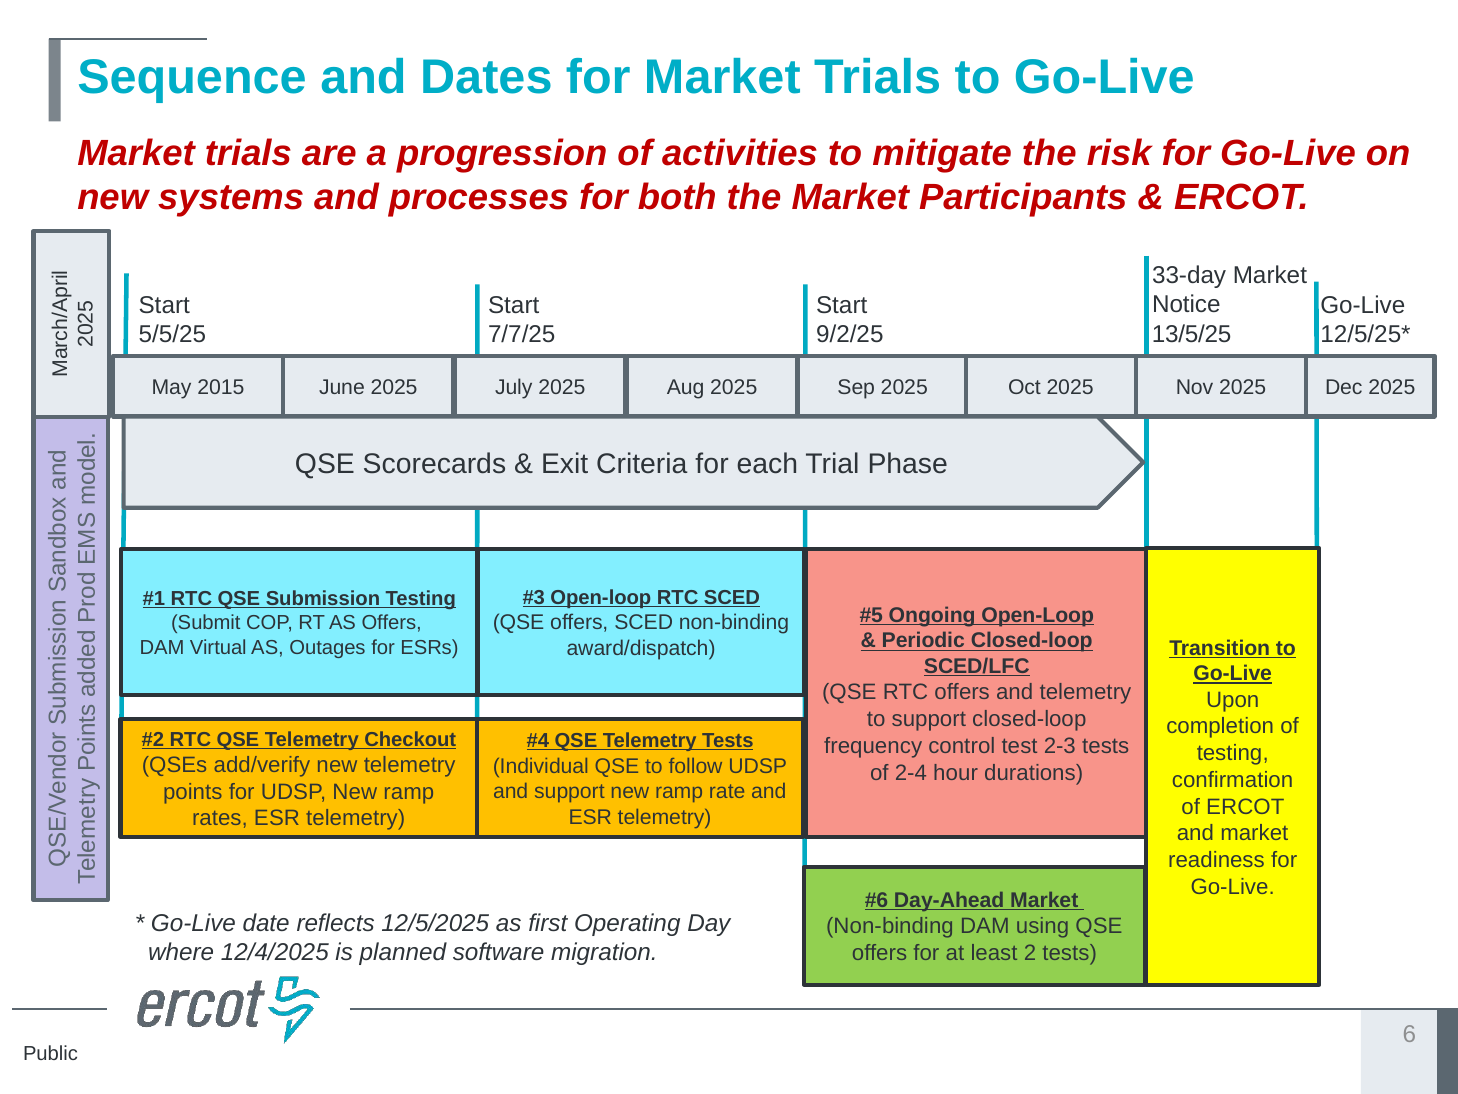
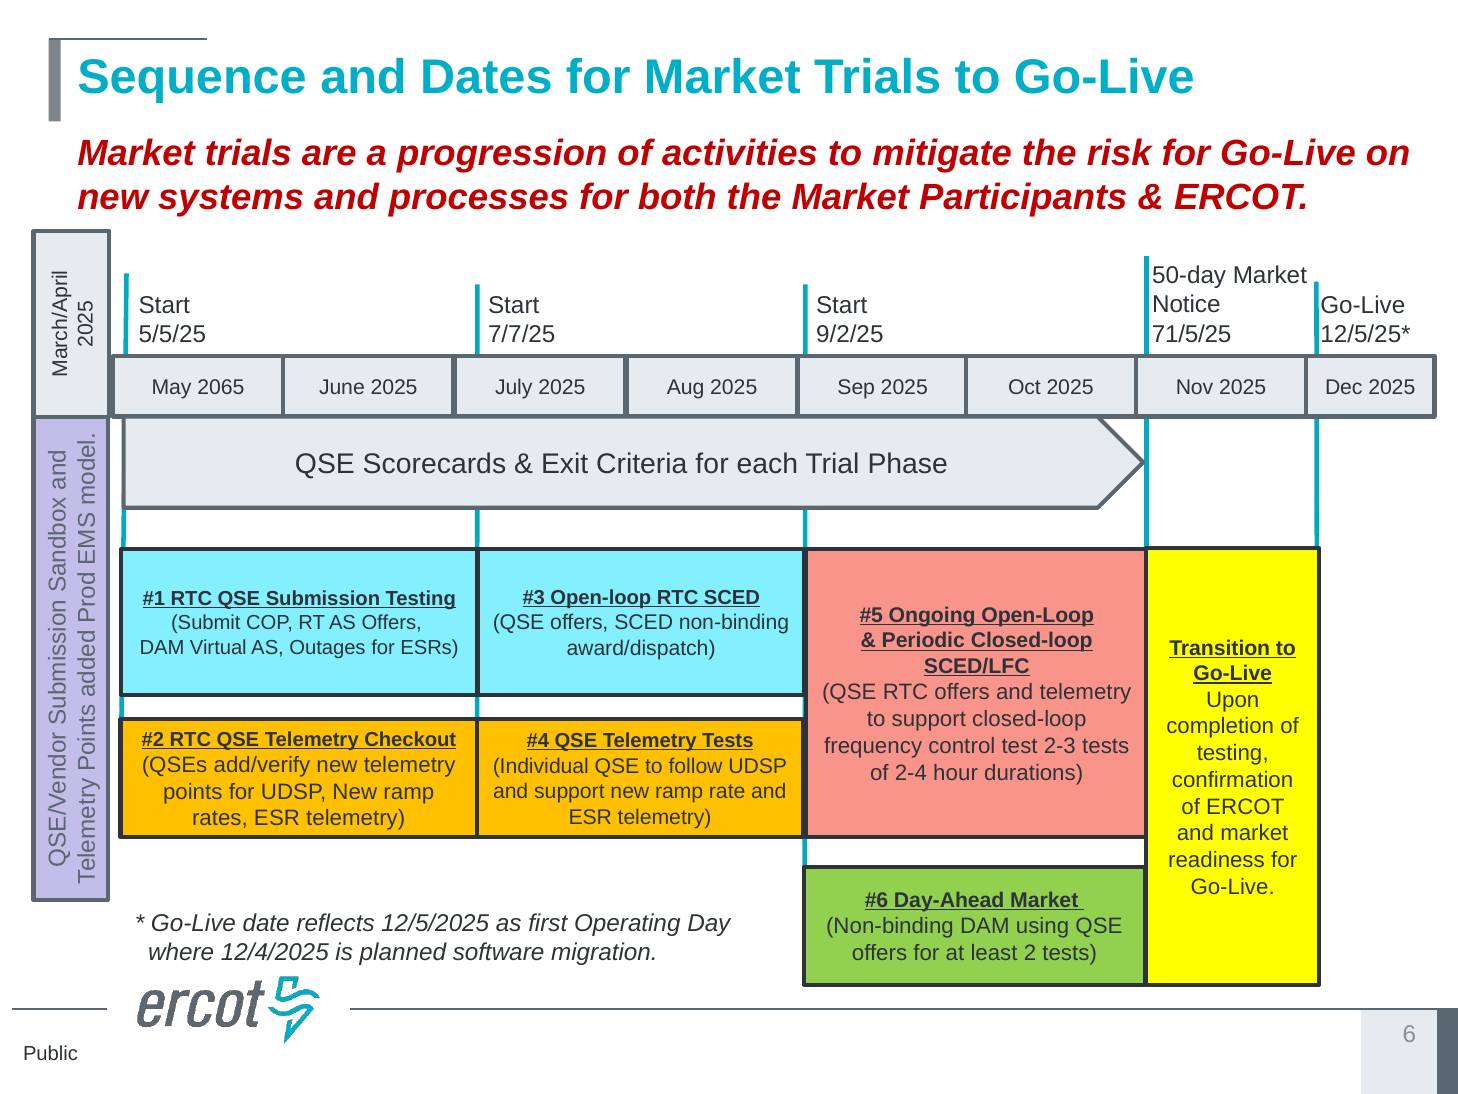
33-day: 33-day -> 50-day (1189, 276)
13/5/25: 13/5/25 -> 71/5/25 (1192, 334)
2015: 2015 -> 2065 (221, 388)
